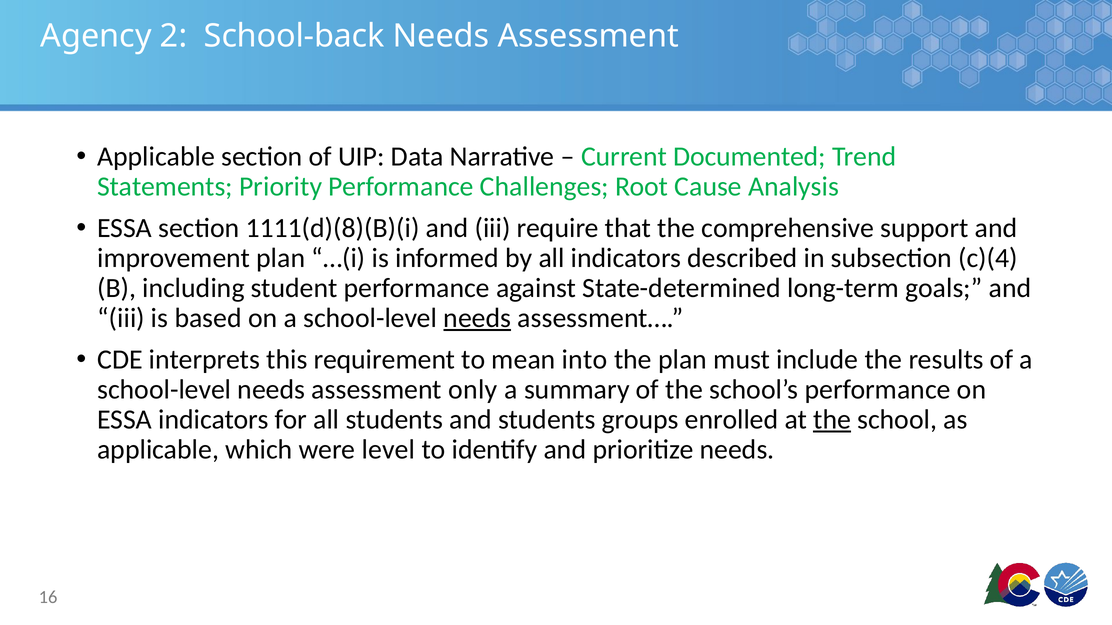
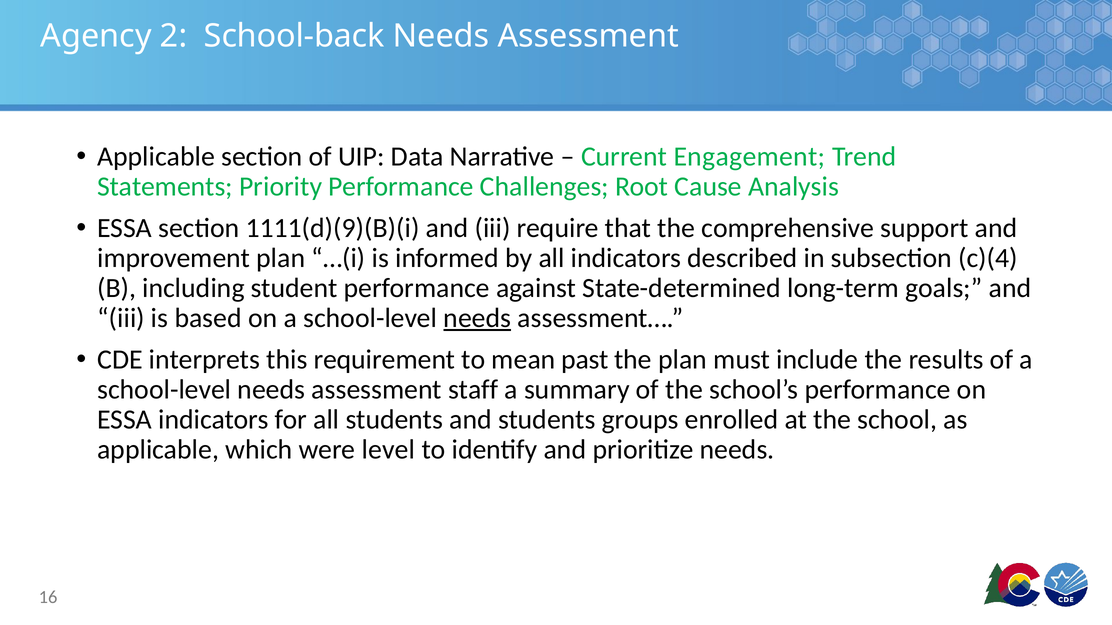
Documented: Documented -> Engagement (749, 157)
1111(d)(8)(B)(i: 1111(d)(8)(B)(i -> 1111(d)(9)(B)(i (333, 228)
into: into -> past (585, 360)
only: only -> staff (473, 390)
the underline: present -> none (832, 420)
